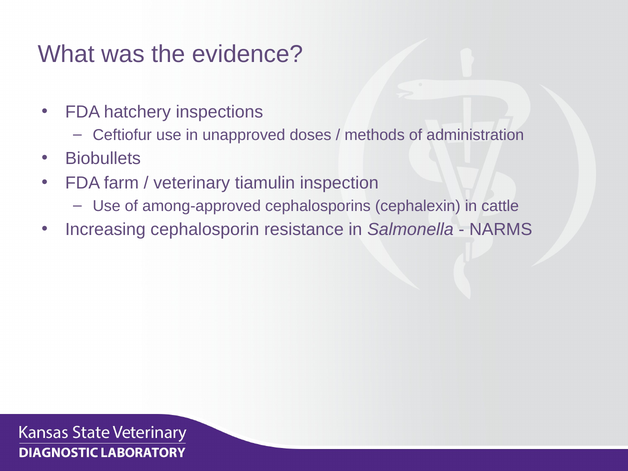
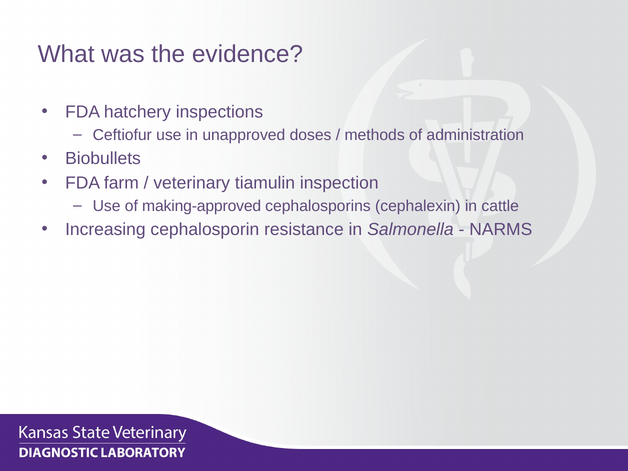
among-approved: among-approved -> making-approved (202, 206)
